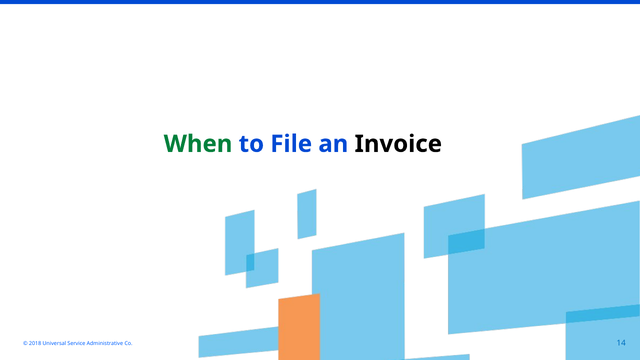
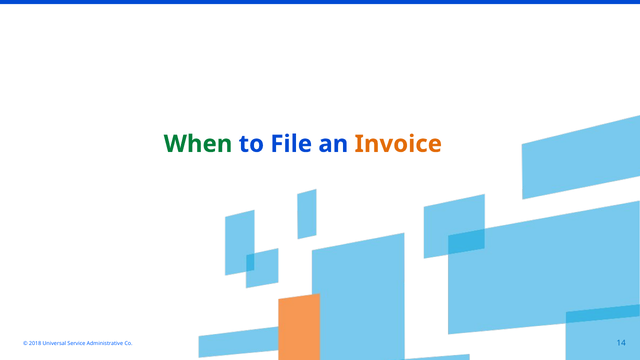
Invoice colour: black -> orange (398, 144)
